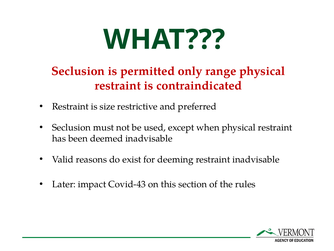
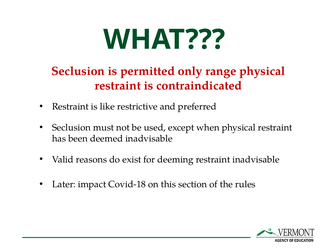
size: size -> like (107, 106)
Covid-43: Covid-43 -> Covid-18 (127, 184)
